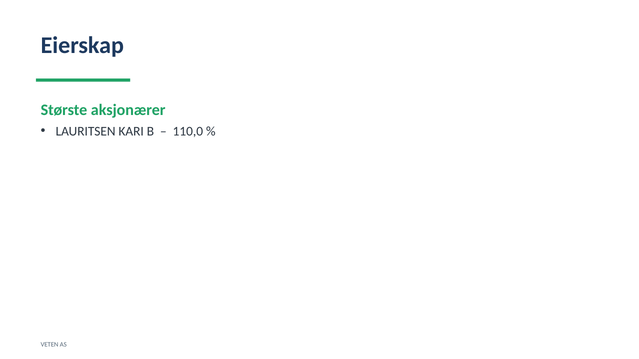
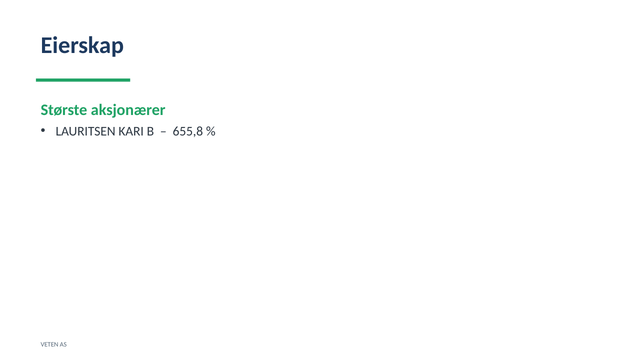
110,0: 110,0 -> 655,8 (188, 131)
